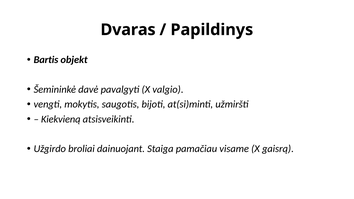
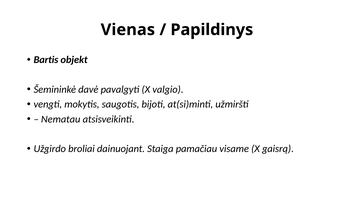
Dvaras: Dvaras -> Vienas (128, 30)
Kiekvieną: Kiekvieną -> Nematau (61, 119)
